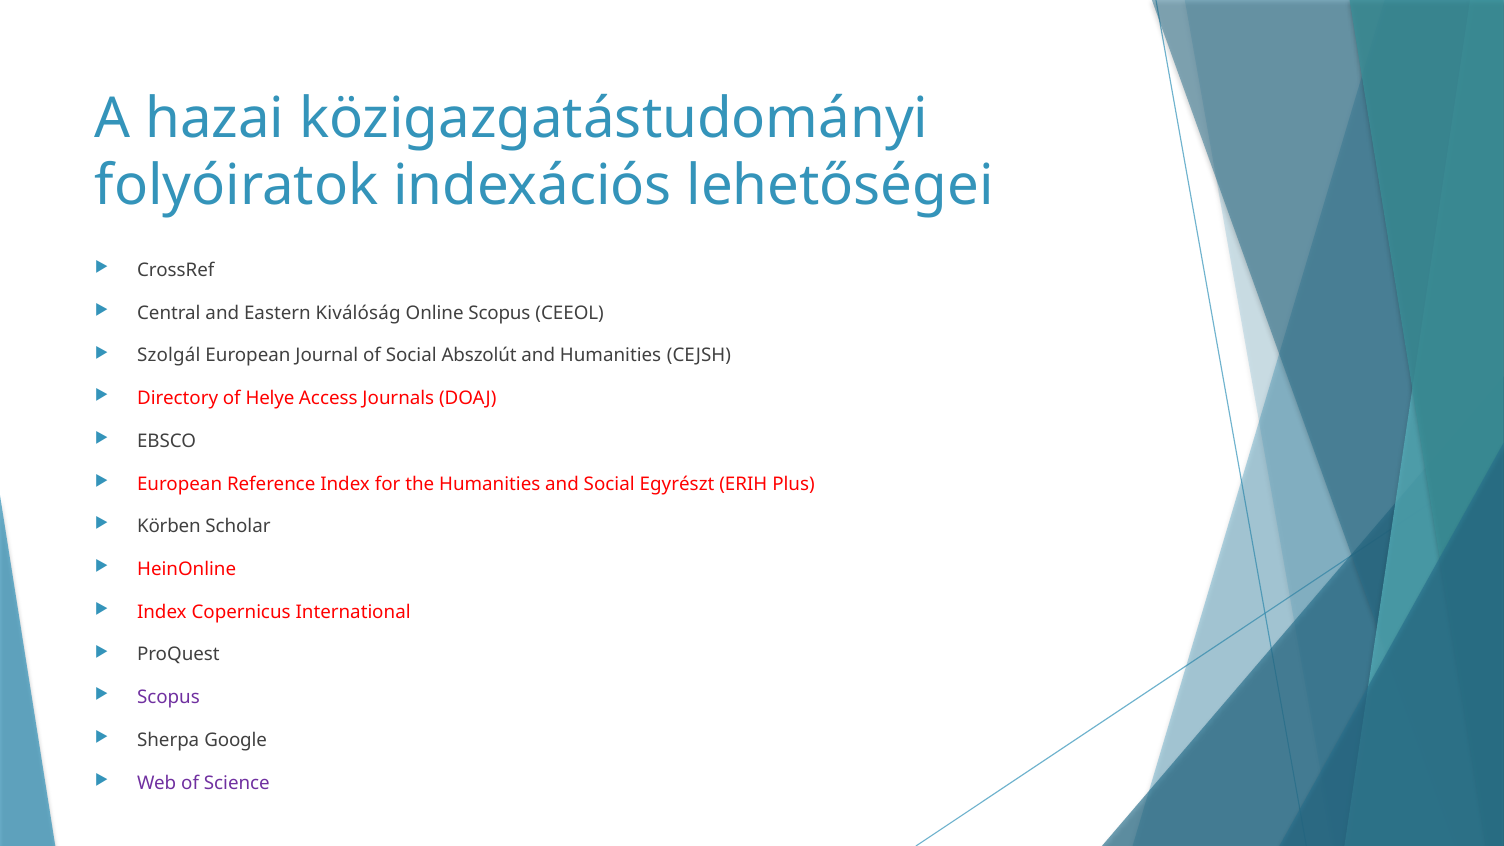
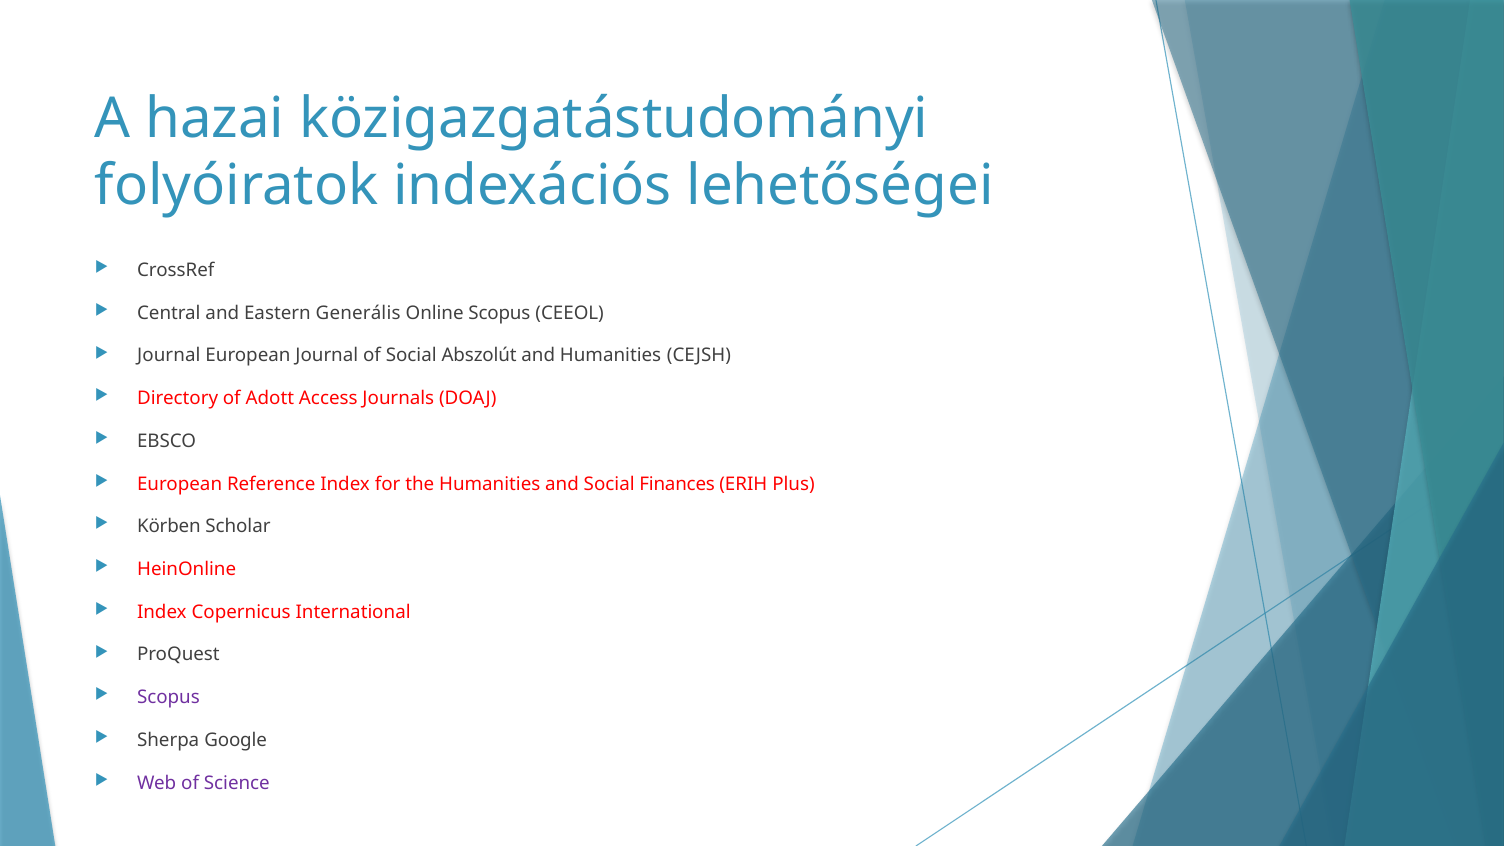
Kiválóság: Kiválóság -> Generális (358, 313)
Szolgál: Szolgál -> Journal (169, 356)
Helye: Helye -> Adott (270, 398)
Egyrészt: Egyrészt -> Finances (677, 484)
